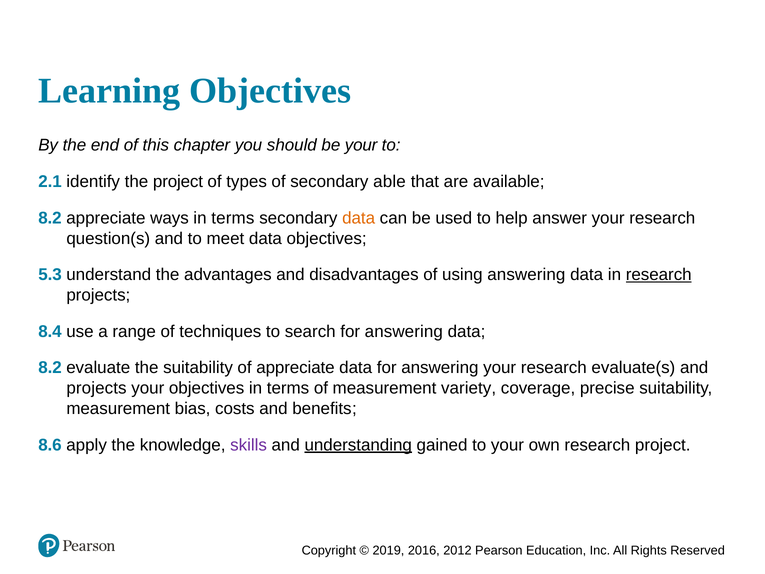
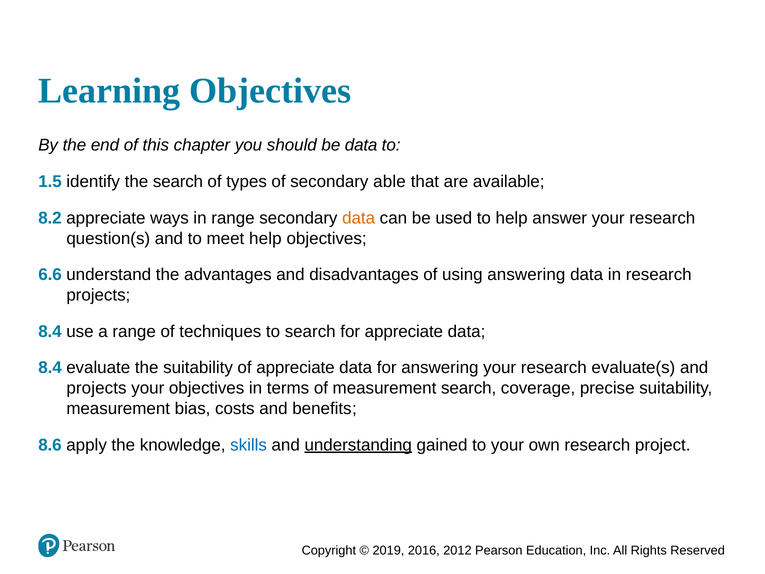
be your: your -> data (361, 145)
2.1: 2.1 -> 1.5 (50, 182)
the project: project -> search (178, 182)
ways in terms: terms -> range (233, 218)
meet data: data -> help (265, 238)
5.3: 5.3 -> 6.6 (50, 275)
research underline: present -> none (659, 275)
search for answering: answering -> appreciate (404, 331)
8.2: 8.2 -> 8.4 (50, 368)
measurement variety: variety -> search (469, 388)
skills colour: purple -> blue (249, 445)
